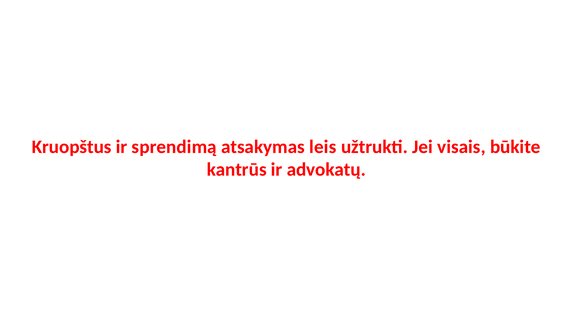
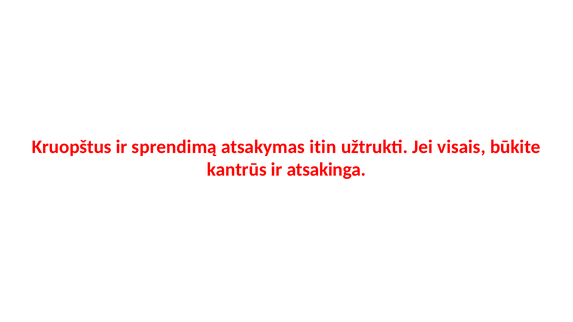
leis: leis -> itin (323, 147)
advokatų: advokatų -> atsakinga (326, 170)
